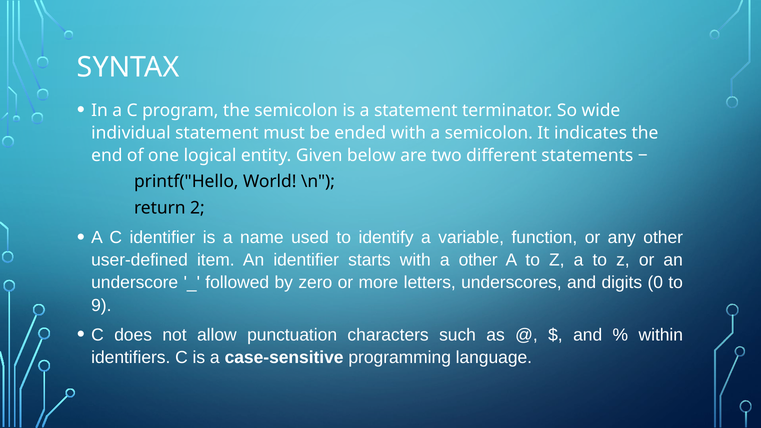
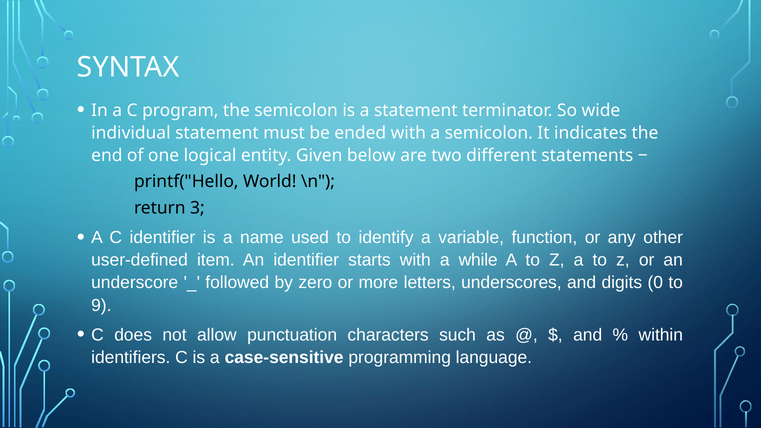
2: 2 -> 3 (197, 208)
a other: other -> while (478, 260)
